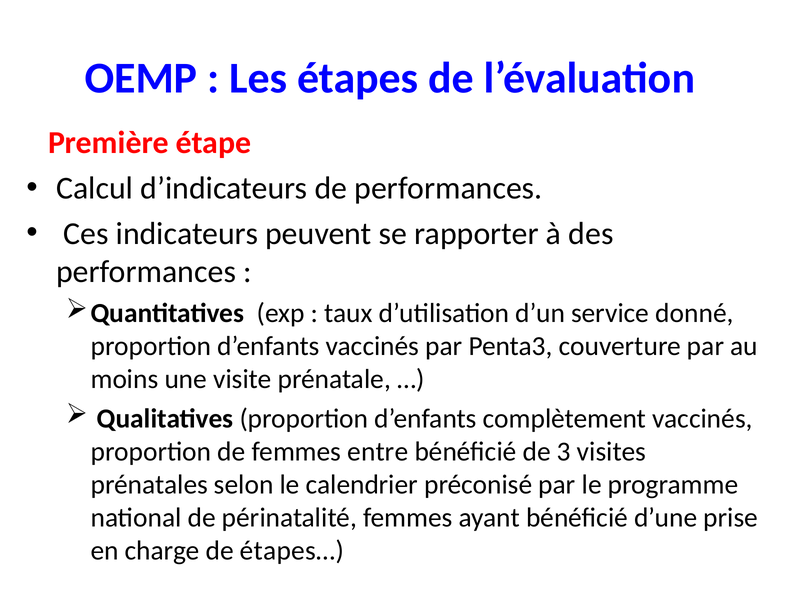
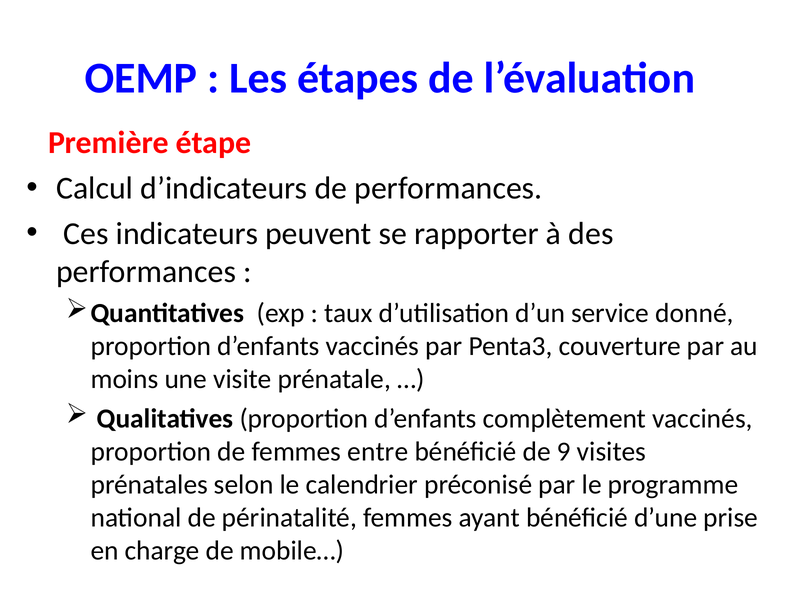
3: 3 -> 9 (564, 451)
étapes…: étapes… -> mobile… (292, 550)
